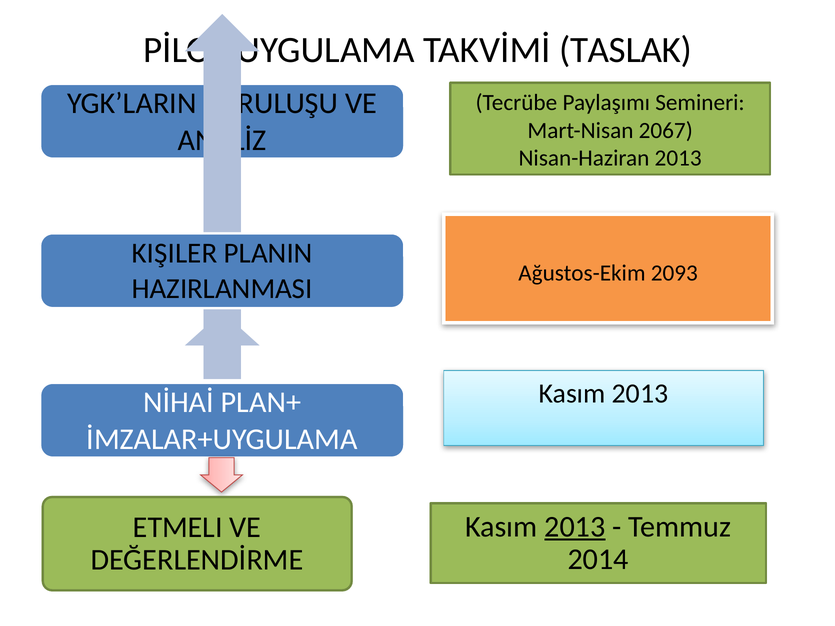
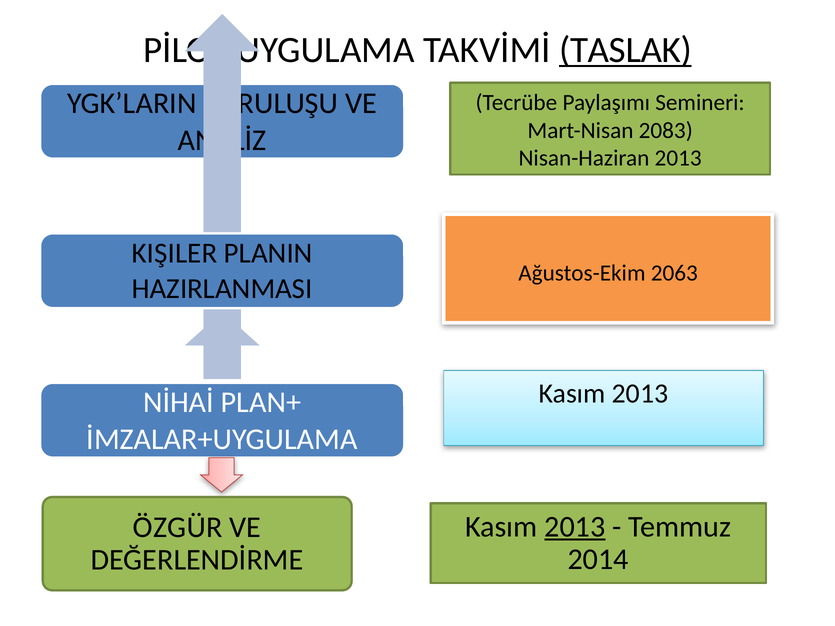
TASLAK underline: none -> present (626, 50)
2067: 2067 -> 2083 (666, 130)
2093: 2093 -> 2063 (674, 273)
ETMELI: ETMELI -> ÖZGÜR (178, 527)
